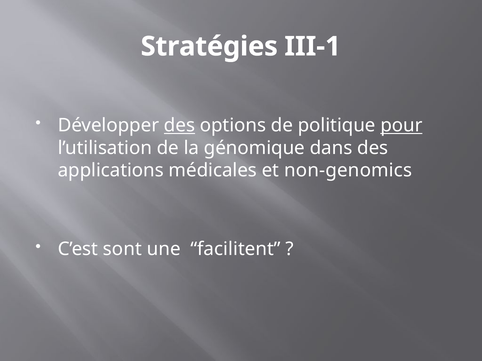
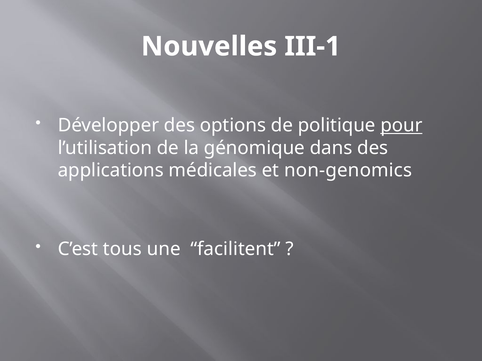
Stratégies: Stratégies -> Nouvelles (209, 47)
des underline: present -> none (179, 126)
sont: sont -> tous (122, 249)
